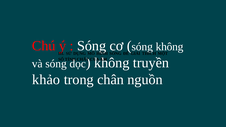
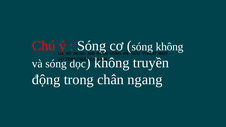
khảo: khảo -> động (46, 80)
nguồn: nguồn -> ngang (145, 80)
